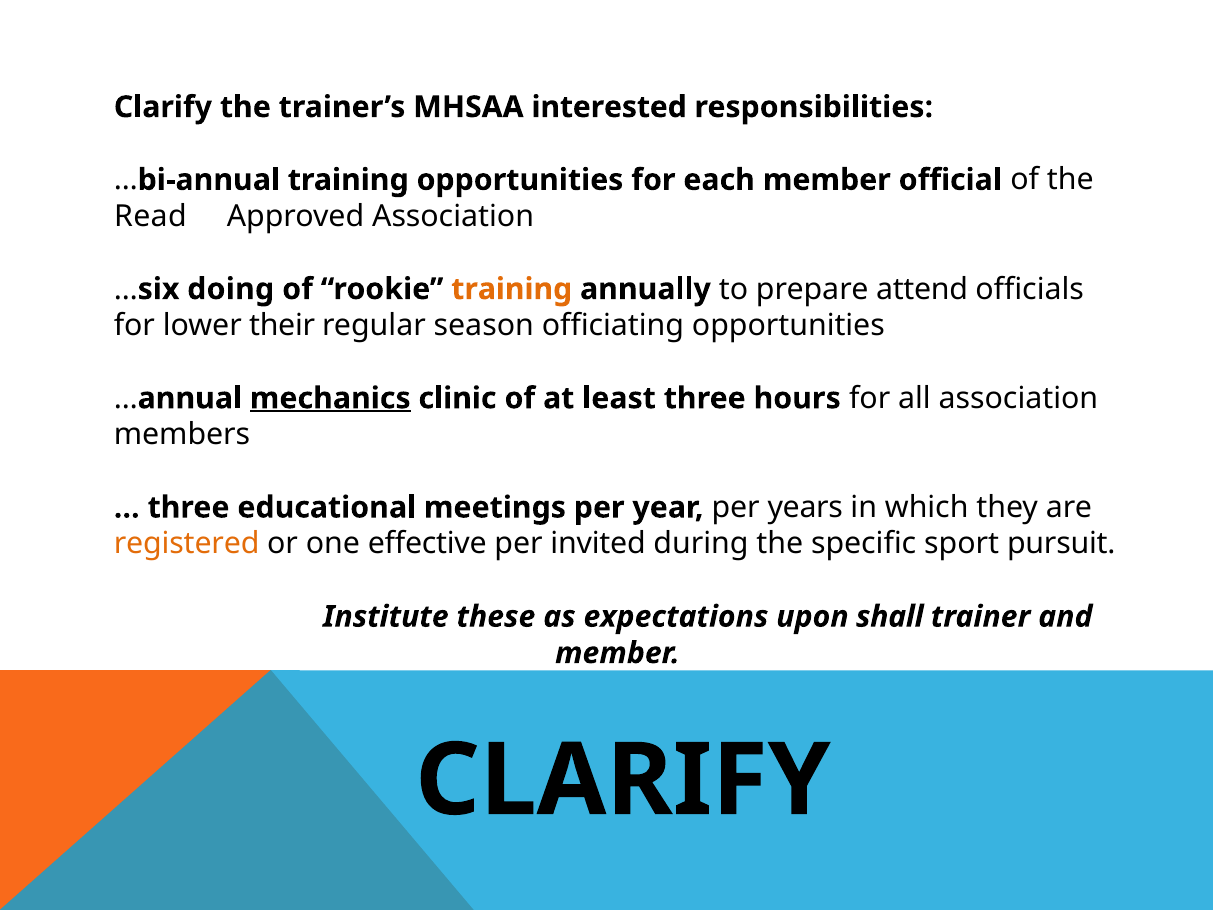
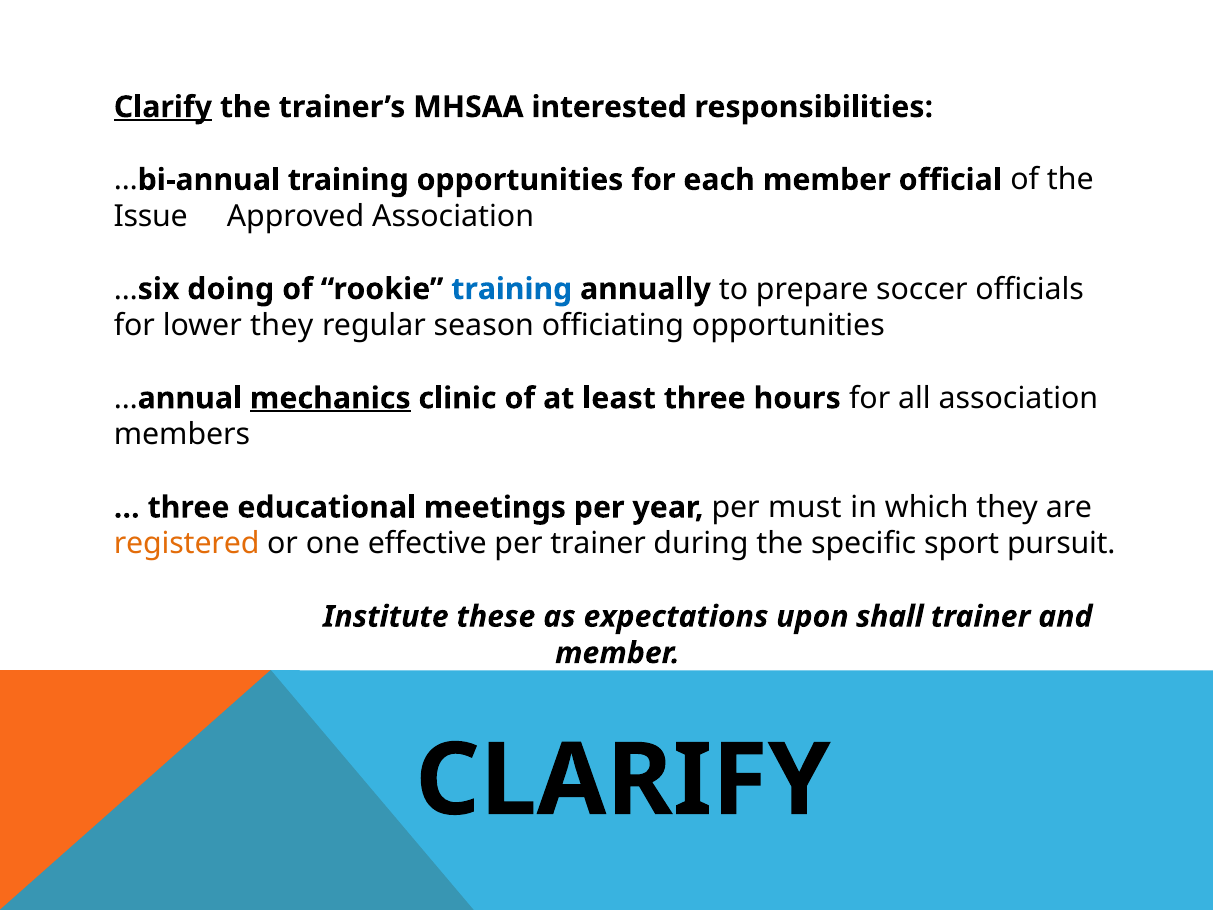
Clarify underline: none -> present (163, 107)
Read: Read -> Issue (151, 216)
training colour: orange -> blue (512, 289)
attend: attend -> soccer (922, 289)
lower their: their -> they (282, 325)
years: years -> must (805, 507)
per invited: invited -> trainer (598, 544)
